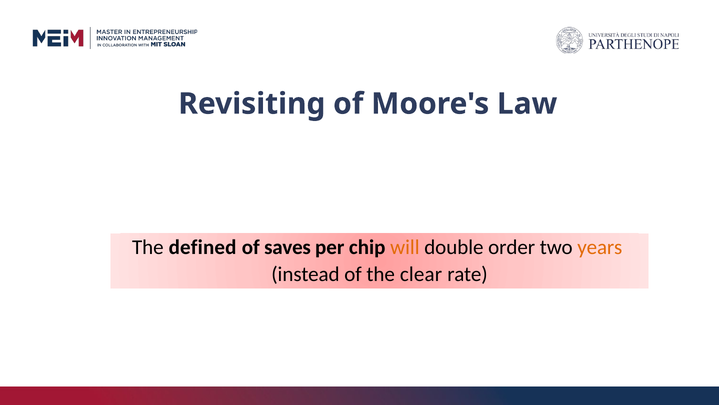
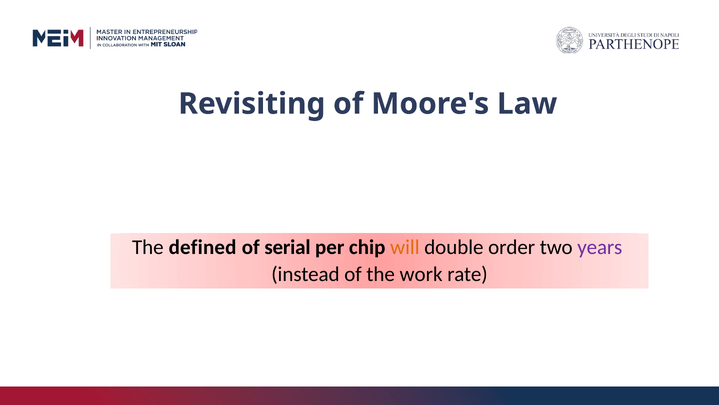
saves: saves -> serial (287, 247)
years colour: orange -> purple (600, 247)
clear: clear -> work (421, 274)
